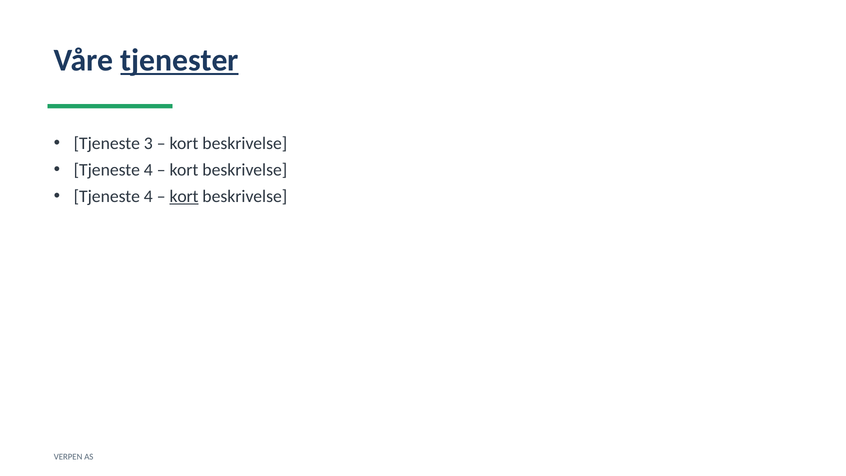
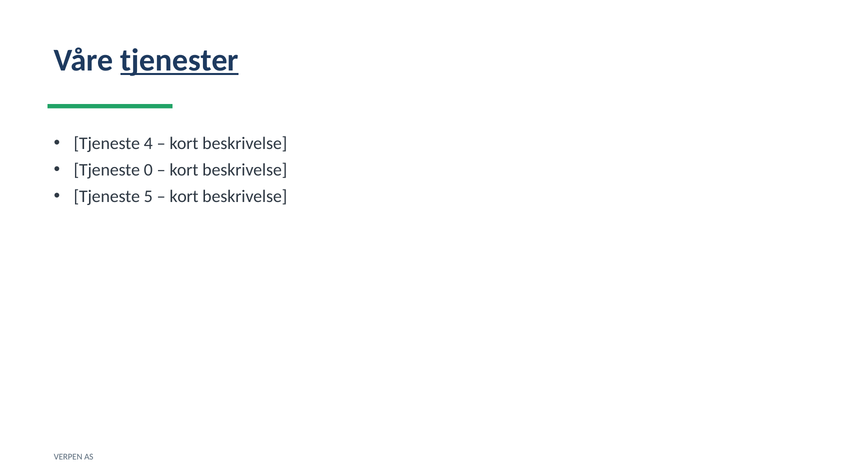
3: 3 -> 4 (148, 143)
4: 4 -> 0 (148, 170)
4: 4 -> 5 (148, 196)
kort underline: present -> none (184, 196)
